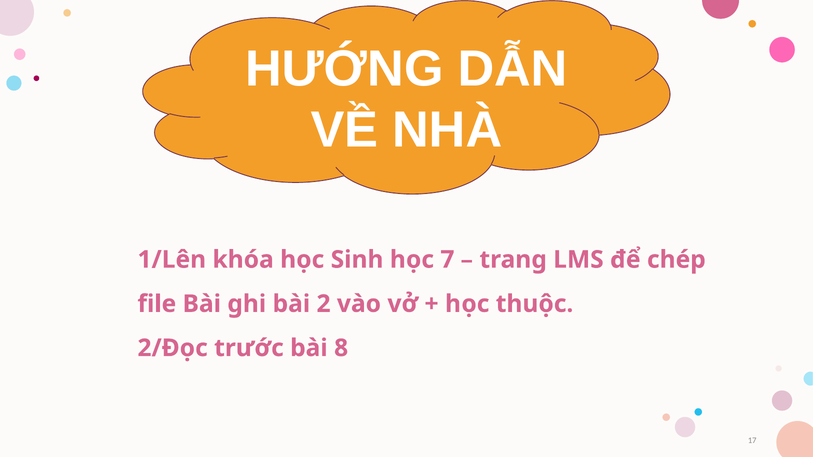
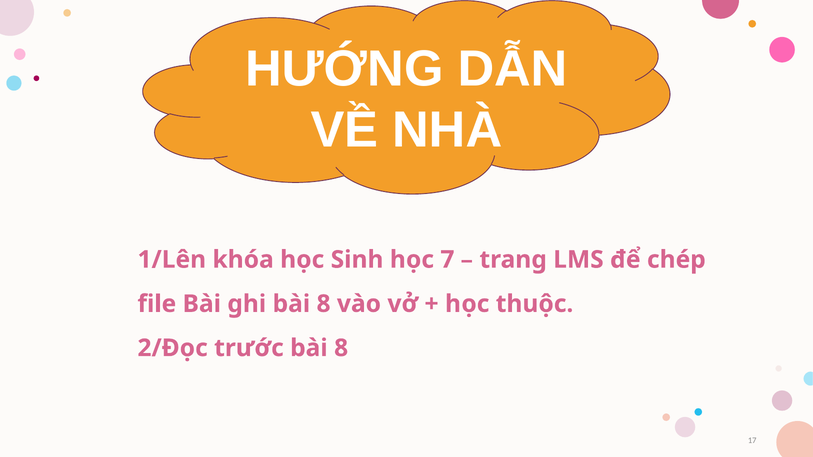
ghi bài 2: 2 -> 8 (324, 304)
